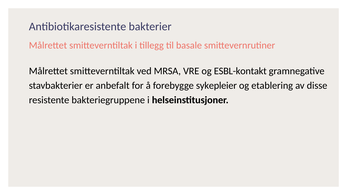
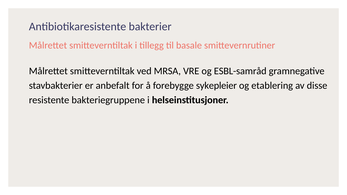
ESBL-kontakt: ESBL-kontakt -> ESBL-samråd (240, 71)
